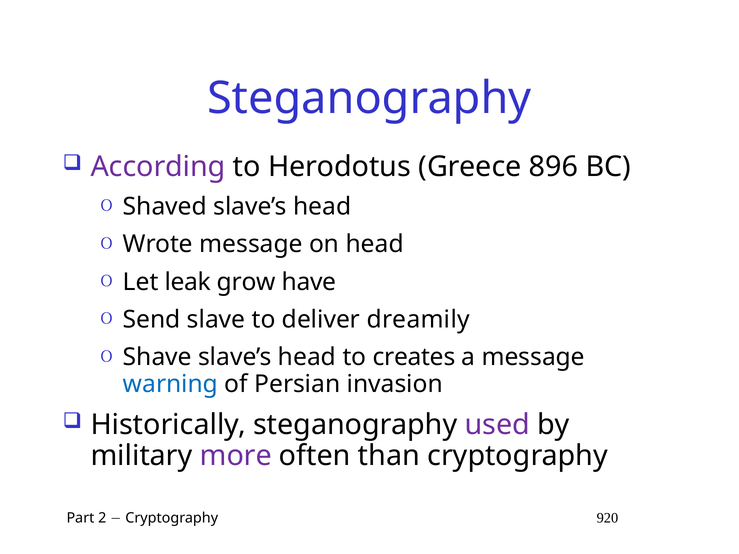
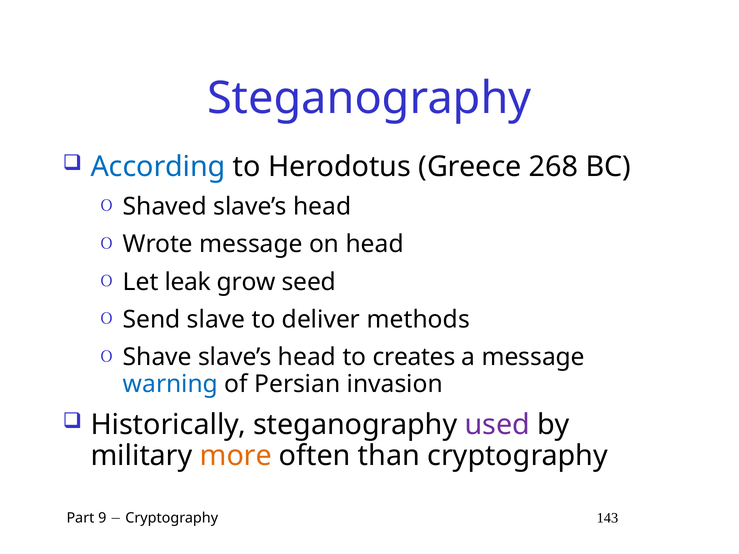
According colour: purple -> blue (158, 167)
896: 896 -> 268 (554, 167)
have: have -> seed (309, 282)
dreamily: dreamily -> methods (418, 320)
more colour: purple -> orange (236, 456)
2: 2 -> 9 (102, 518)
920: 920 -> 143 (607, 518)
